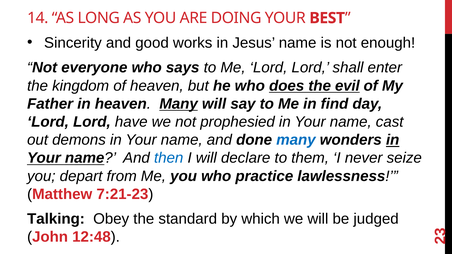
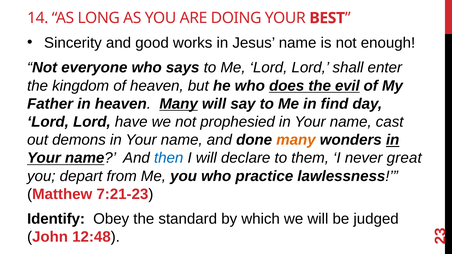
many colour: blue -> orange (296, 140)
seize: seize -> great (404, 158)
Talking: Talking -> Identify (56, 219)
